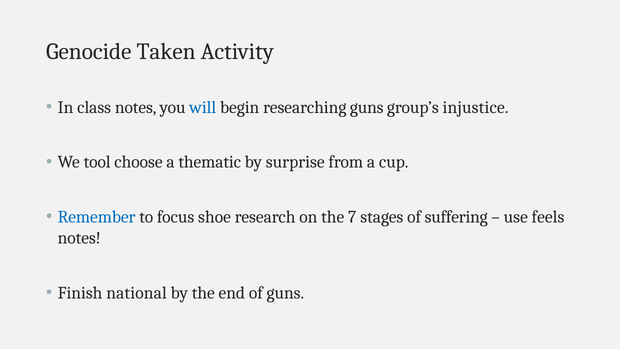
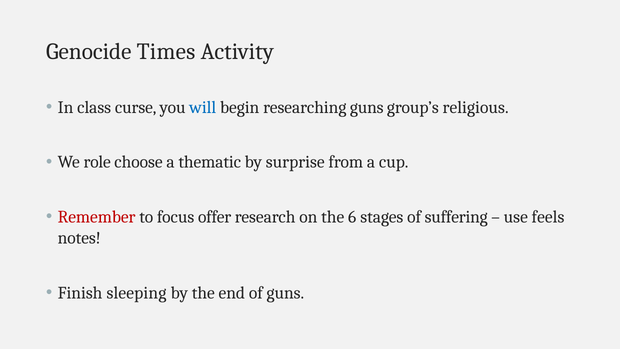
Taken: Taken -> Times (166, 52)
class notes: notes -> curse (136, 107)
injustice: injustice -> religious (476, 107)
tool: tool -> role (97, 162)
Remember colour: blue -> red (97, 217)
shoe: shoe -> offer (215, 217)
7: 7 -> 6 (352, 217)
national: national -> sleeping (136, 293)
